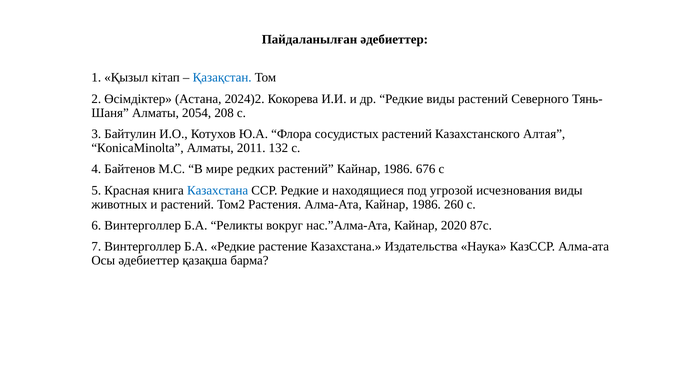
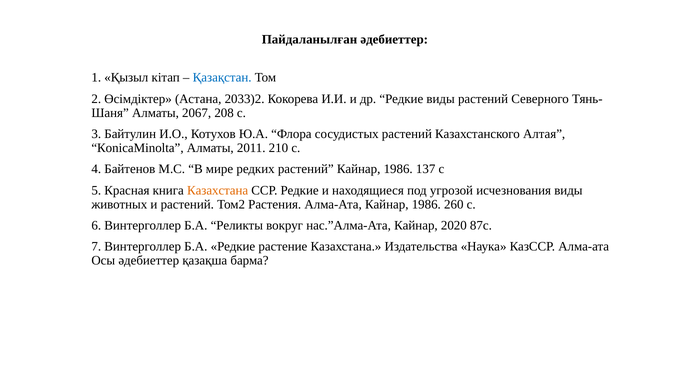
2024)2: 2024)2 -> 2033)2 (245, 99)
2054: 2054 -> 2067 (197, 113)
132: 132 -> 210 (278, 148)
676: 676 -> 137 (426, 169)
Казахстана colour: blue -> orange (218, 190)
